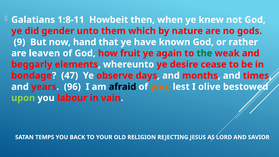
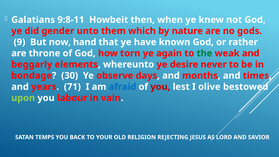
1:8-11: 1:8-11 -> 9:8-11 (71, 20)
leaven: leaven -> throne (45, 53)
fruit: fruit -> torn (130, 53)
cease: cease -> never (214, 64)
47: 47 -> 30 (70, 76)
96: 96 -> 71 (72, 87)
afraid colour: black -> blue (122, 87)
you colour: orange -> red (160, 87)
